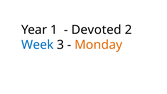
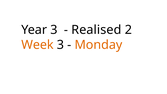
Year 1: 1 -> 3 (54, 30)
Devoted: Devoted -> Realised (96, 30)
Week colour: blue -> orange (37, 45)
